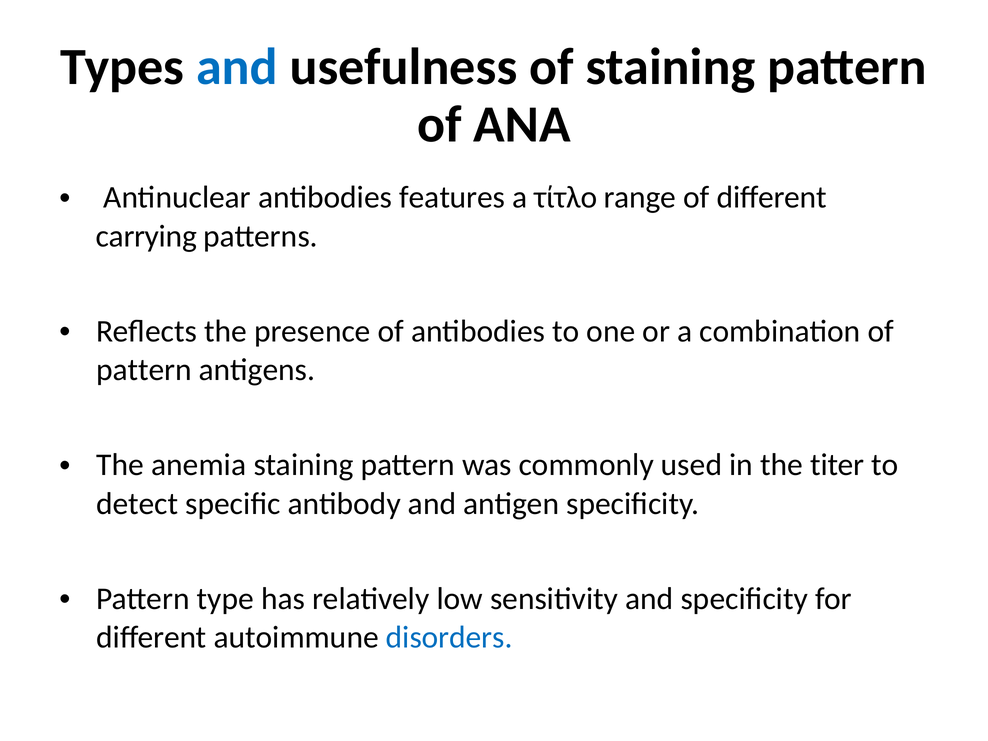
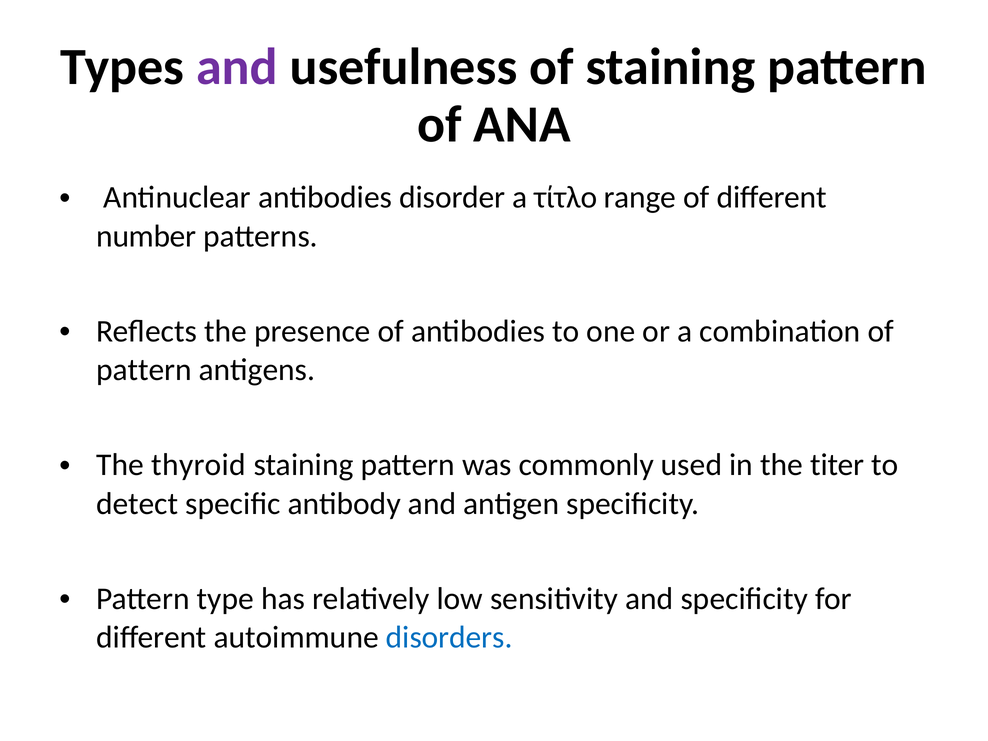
and colour: blue -> purple (237, 67)
features: features -> disorder (452, 198)
carrying: carrying -> number (146, 236)
anemia: anemia -> thyroid (199, 465)
